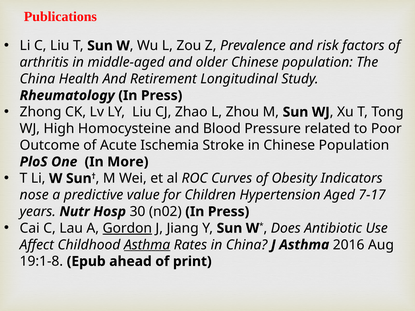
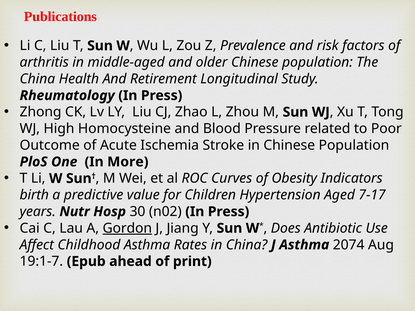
nose: nose -> birth (34, 195)
Asthma underline: present -> none (147, 245)
2016: 2016 -> 2074 (349, 245)
19:1-8: 19:1-8 -> 19:1-7 (41, 262)
